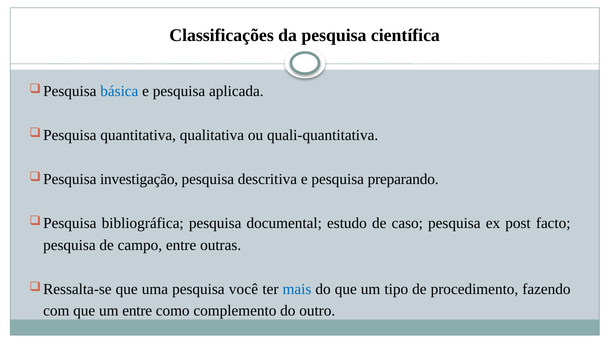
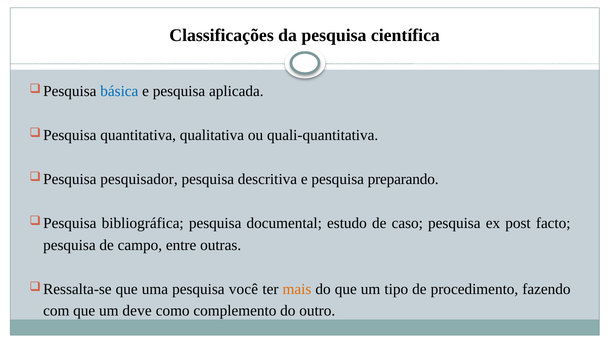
investigação: investigação -> pesquisador (139, 179)
mais colour: blue -> orange (297, 289)
um entre: entre -> deve (137, 311)
